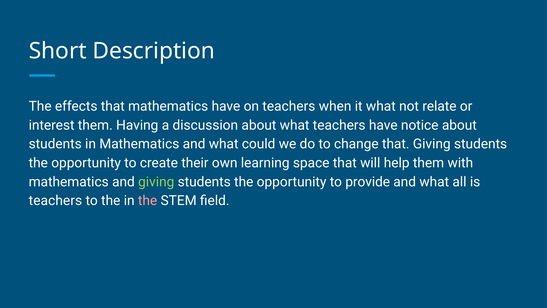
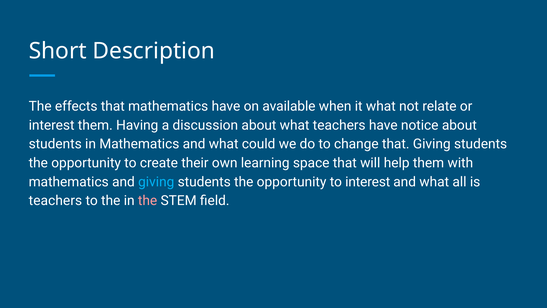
on teachers: teachers -> available (289, 106)
giving colour: light green -> light blue (156, 182)
to provide: provide -> interest (368, 182)
